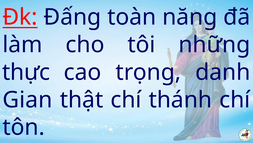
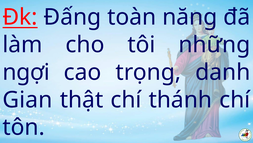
thực: thực -> ngợi (26, 72)
